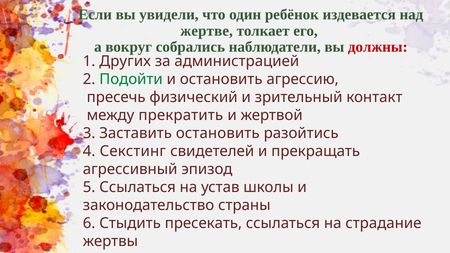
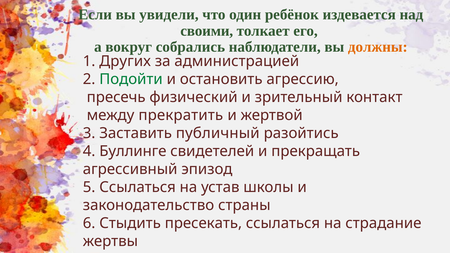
жертве: жертве -> своими (207, 31)
должны colour: red -> orange (378, 47)
Заставить остановить: остановить -> публичный (218, 133)
Секстинг: Секстинг -> Буллинге (133, 151)
